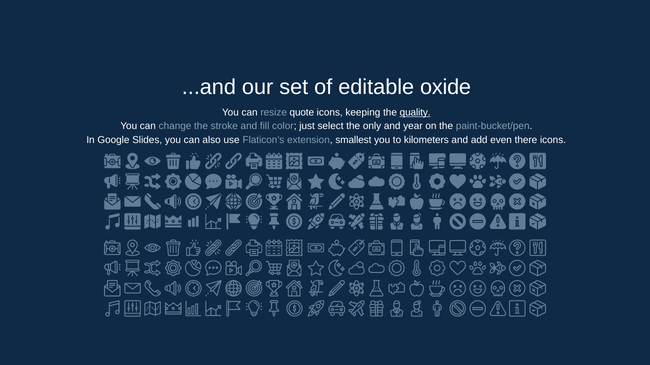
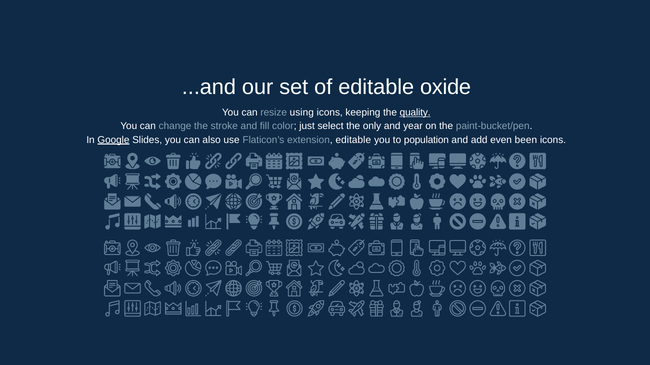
quote: quote -> using (302, 113)
Google underline: none -> present (113, 140)
extension smallest: smallest -> editable (353, 140)
kilometers: kilometers -> population (426, 140)
there: there -> been (526, 140)
